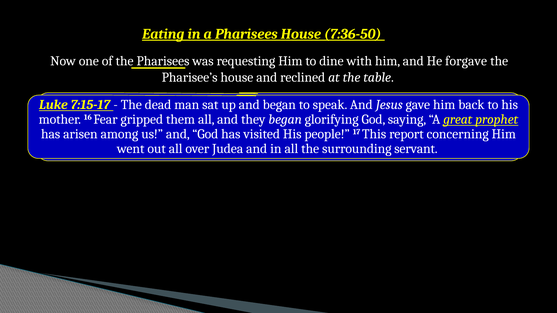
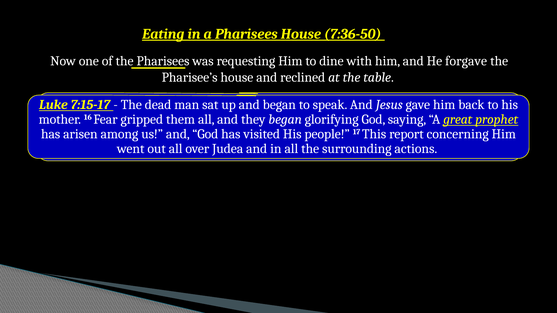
servant: servant -> actions (416, 149)
